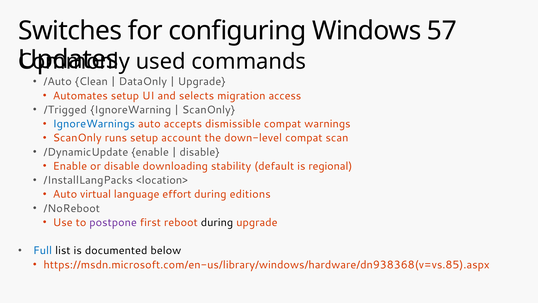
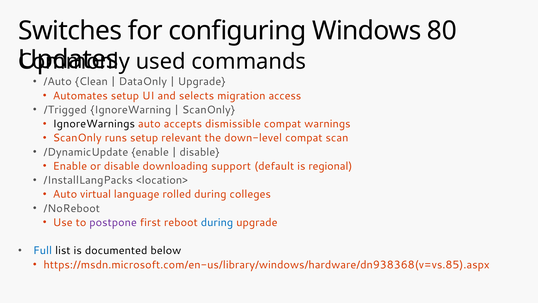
57: 57 -> 80 (442, 31)
IgnoreWarnings colour: blue -> black (94, 124)
account: account -> relevant (181, 138)
stability: stability -> support (231, 166)
effort: effort -> rolled (177, 194)
editions: editions -> colleges (250, 194)
during colour: black -> blue (217, 222)
